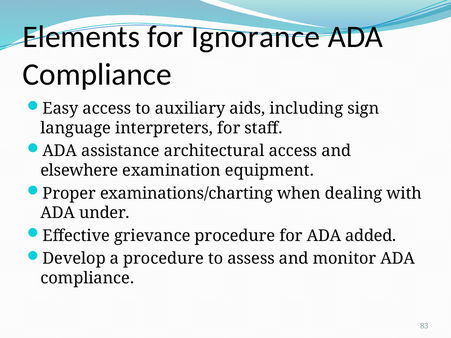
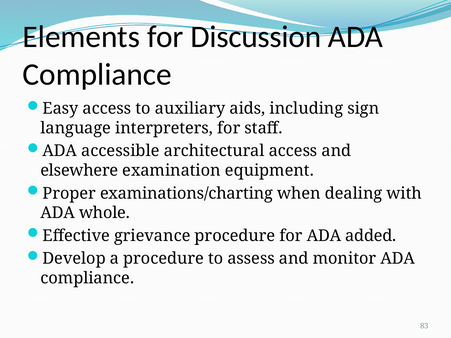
Ignorance: Ignorance -> Discussion (256, 37)
assistance: assistance -> accessible (120, 151)
under: under -> whole (104, 213)
